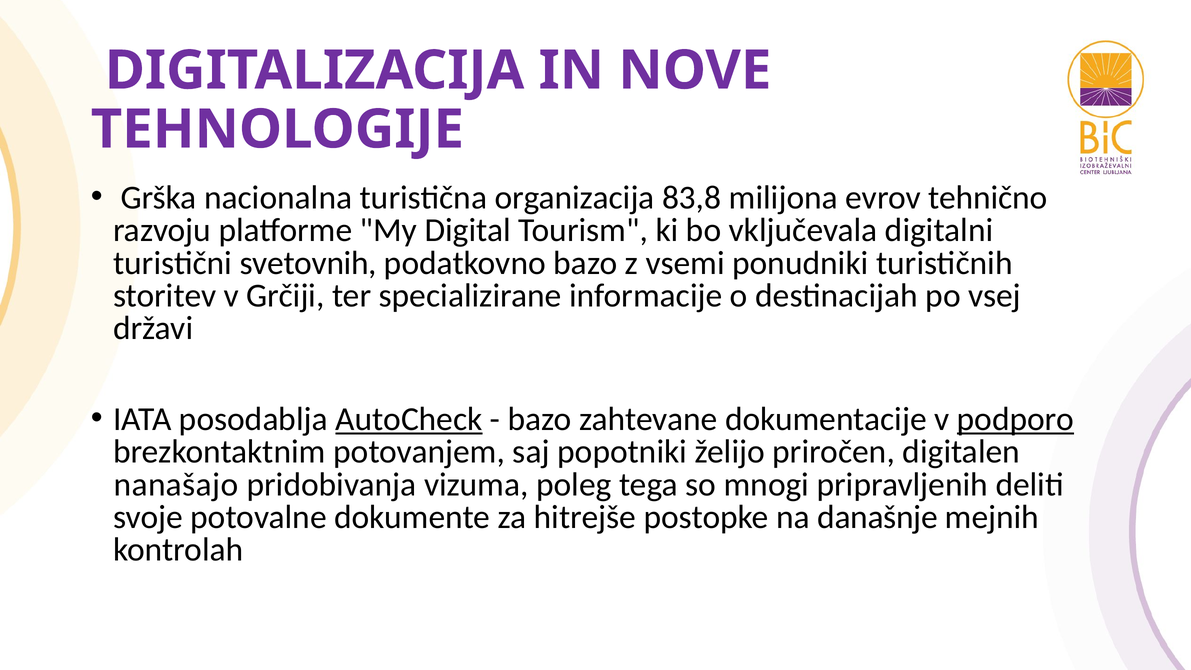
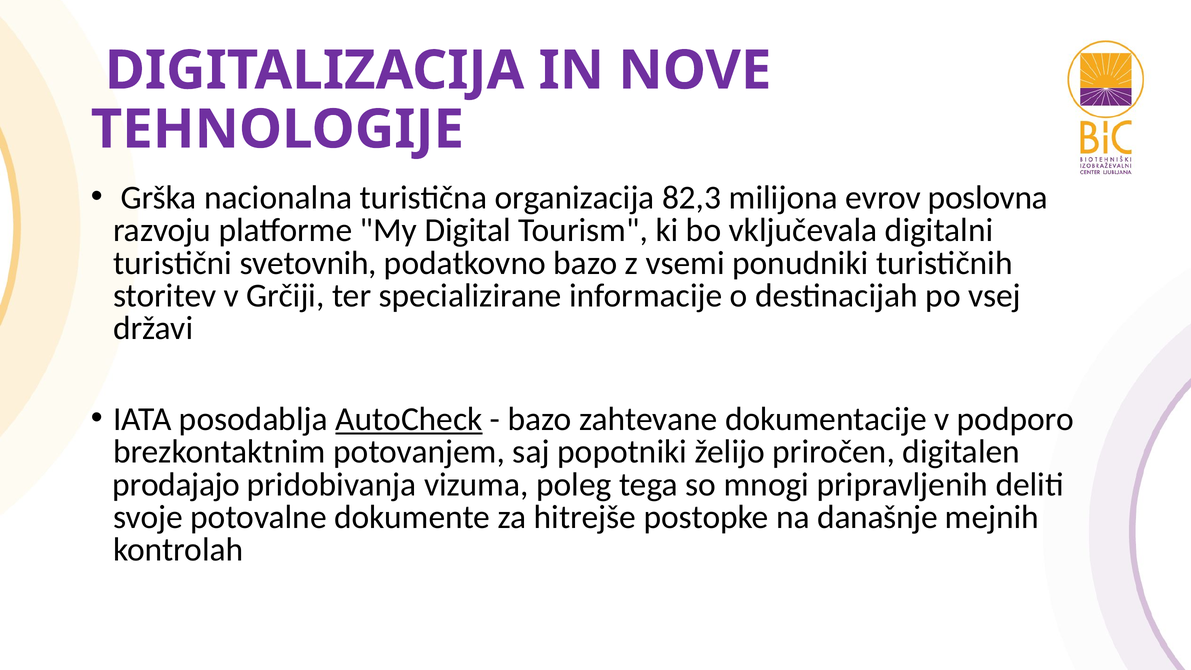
83,8: 83,8 -> 82,3 (692, 198)
tehnično: tehnično -> poslovna (988, 198)
podporo underline: present -> none (1015, 419)
nanašajo: nanašajo -> prodajajo (176, 484)
